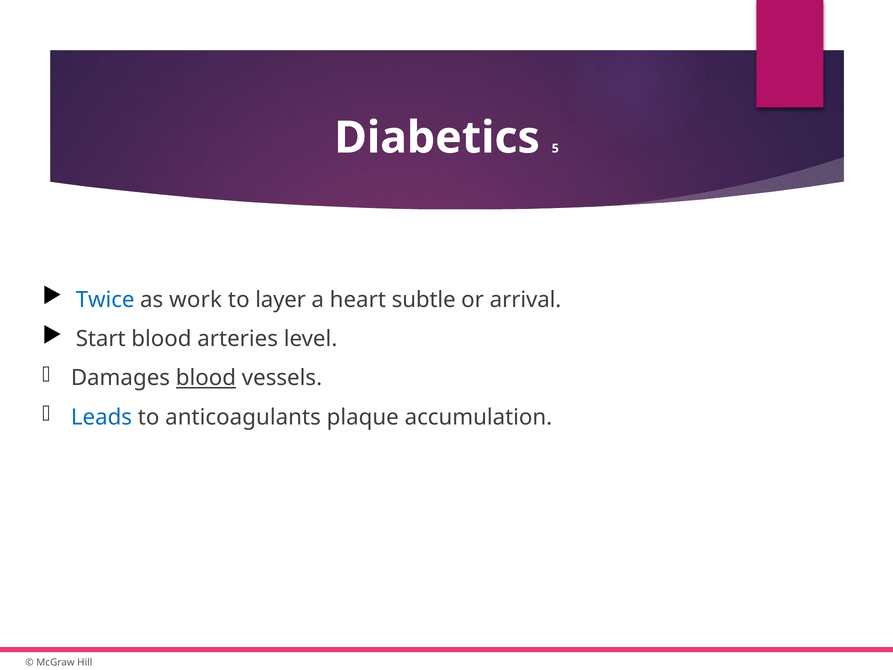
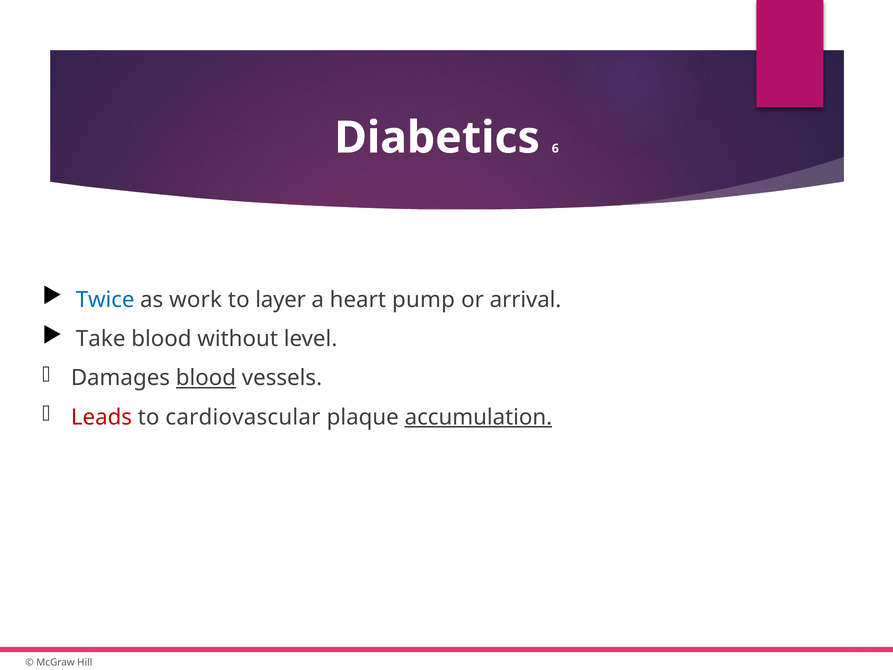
5: 5 -> 6 (555, 148)
subtle: subtle -> pump (423, 300)
Start: Start -> Take (101, 339)
arteries: arteries -> without (238, 339)
Leads colour: blue -> red (101, 417)
anticoagulants: anticoagulants -> cardiovascular (243, 417)
accumulation underline: none -> present (478, 417)
